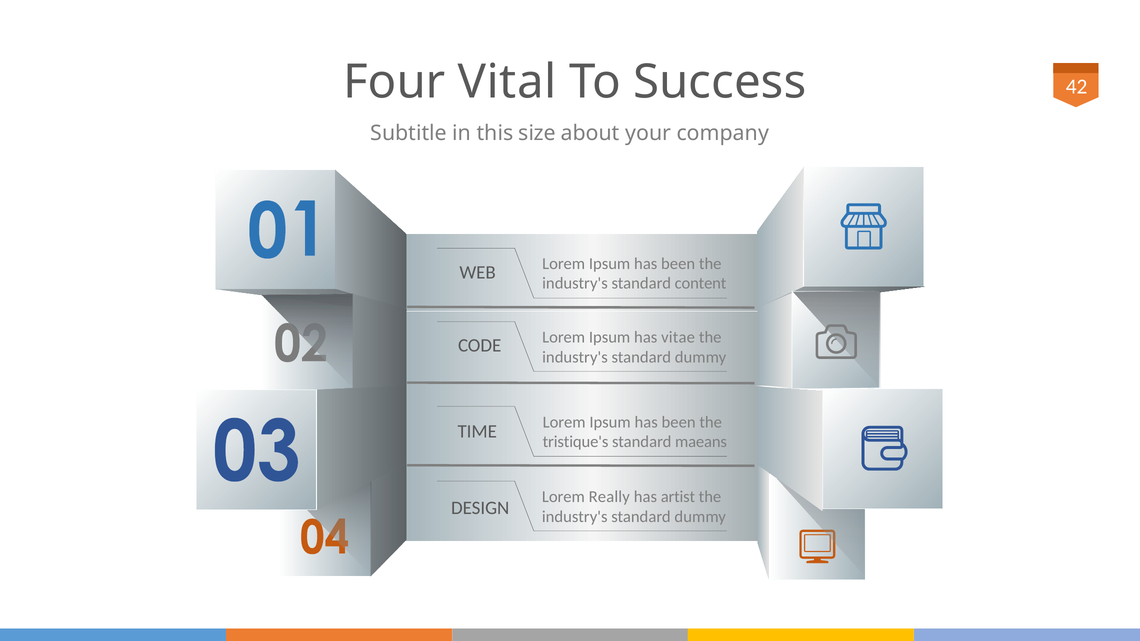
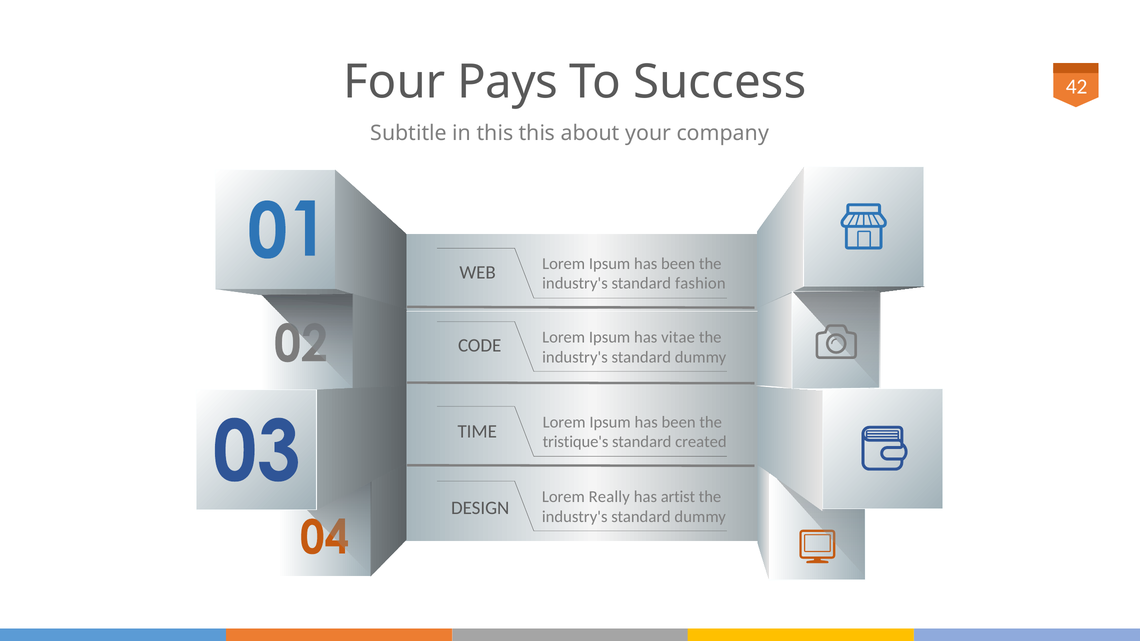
Vital: Vital -> Pays (508, 82)
this size: size -> this (537, 133)
content: content -> fashion (700, 284)
maeans: maeans -> created (701, 442)
